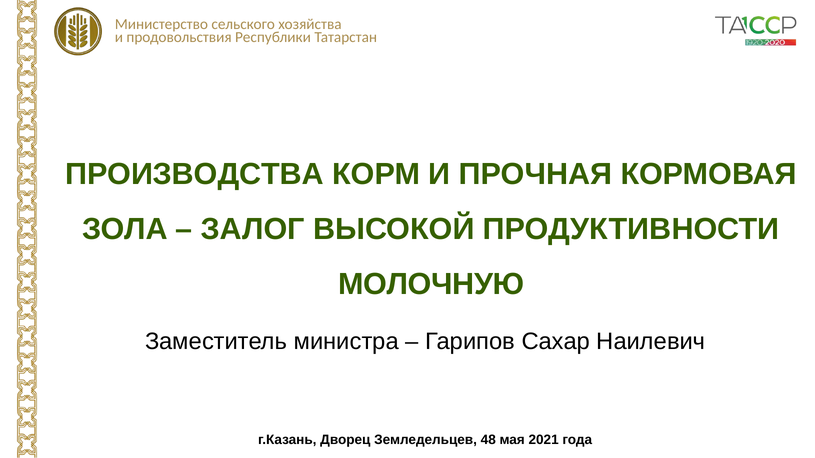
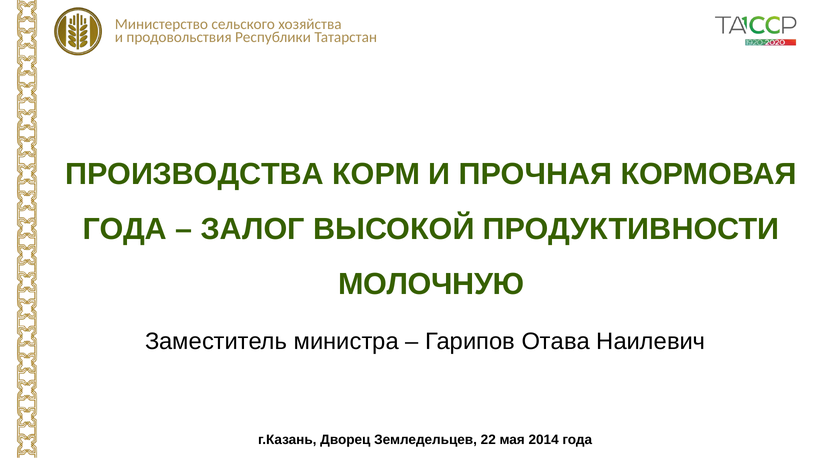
ЗОЛА: ЗОЛА -> ГОДА (125, 229)
Сахар: Сахар -> Отава (556, 342)
48: 48 -> 22 (488, 440)
2021: 2021 -> 2014 (544, 440)
